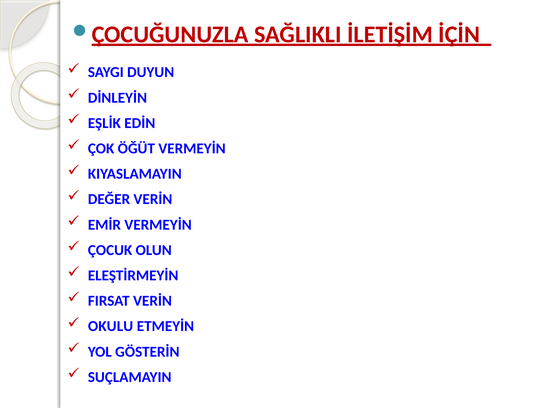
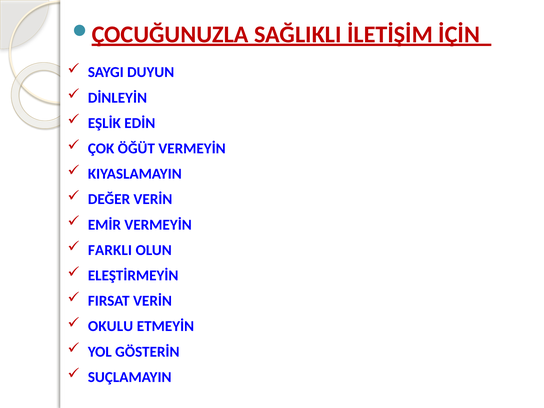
ÇOCUK: ÇOCUK -> FARKLI (110, 250)
